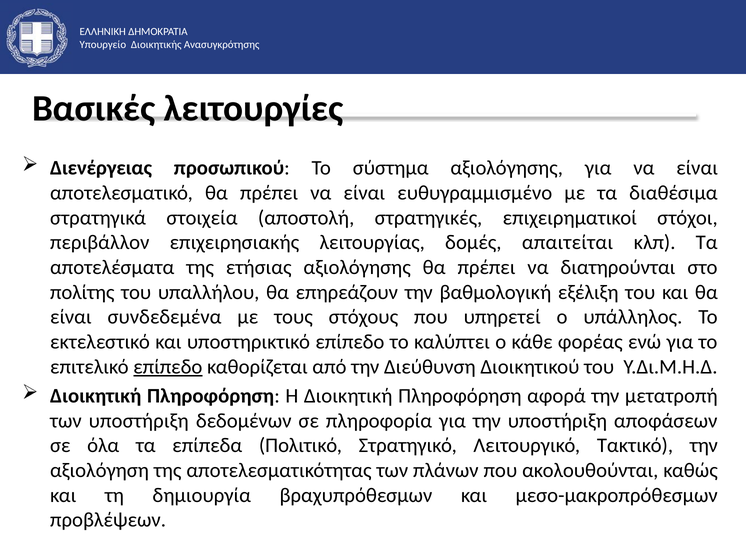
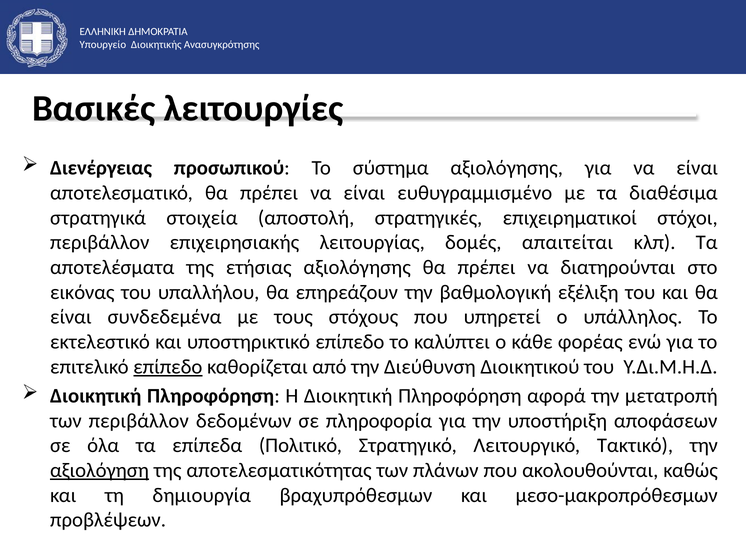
πολίτης: πολίτης -> εικόνας (82, 293)
των υποστήριξη: υποστήριξη -> περιβάλλον (139, 421)
αξιολόγηση underline: none -> present (100, 471)
